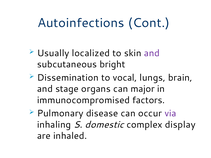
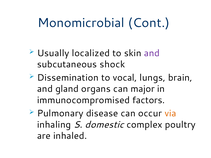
Autoinfections: Autoinfections -> Monomicrobial (81, 23)
bright: bright -> shock (112, 64)
stage: stage -> gland (67, 89)
via colour: purple -> orange (170, 114)
display: display -> poultry (180, 125)
